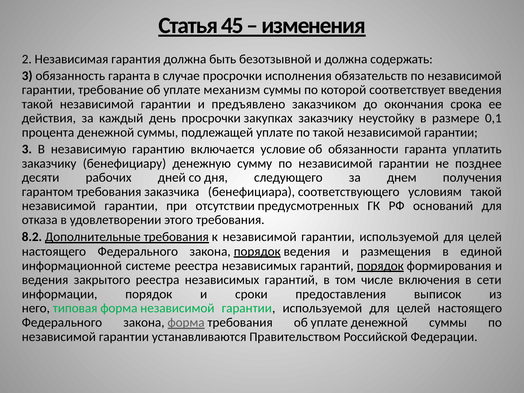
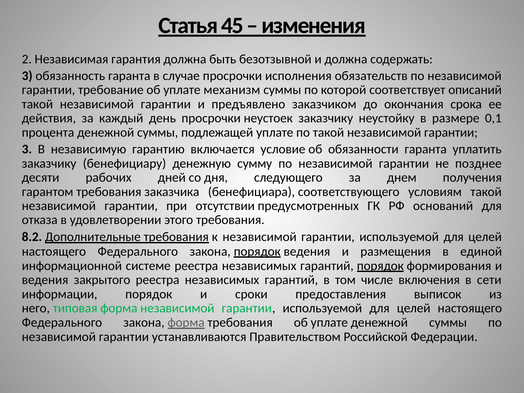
введения: введения -> описаний (475, 90)
закупках: закупках -> неустоек (268, 118)
